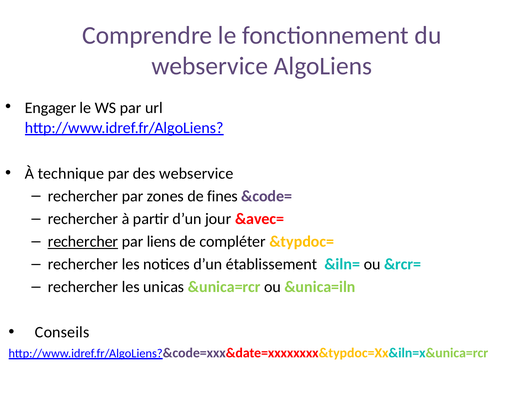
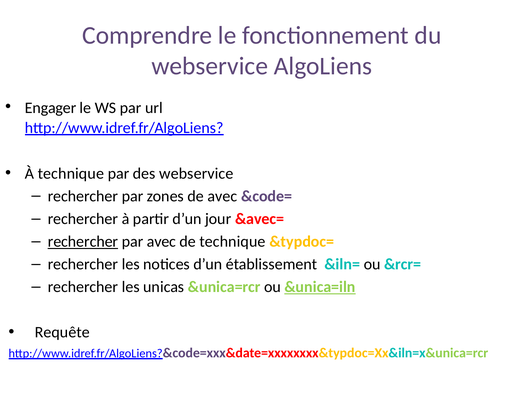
de fines: fines -> avec (222, 196)
par liens: liens -> avec (161, 241)
de compléter: compléter -> technique (233, 241)
&unica=iln underline: none -> present (320, 287)
Conseils: Conseils -> Requête (62, 332)
